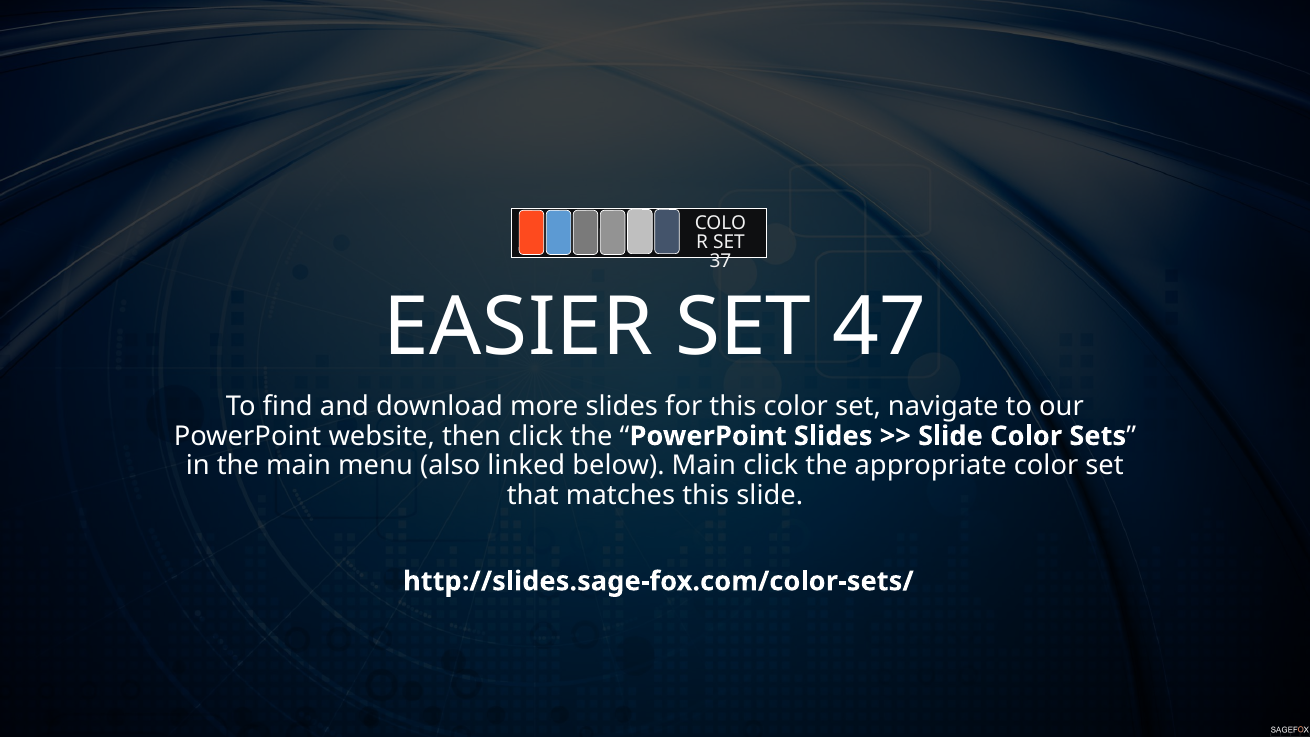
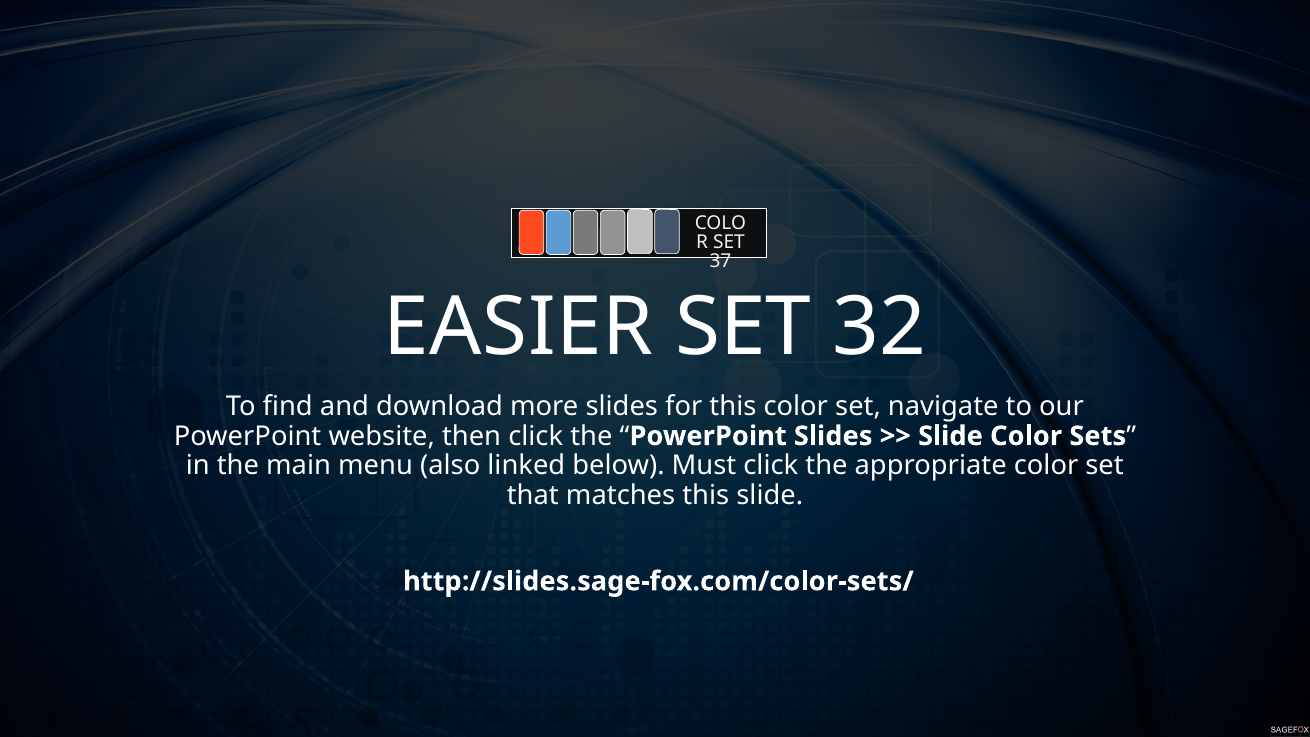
47: 47 -> 32 (879, 327)
below Main: Main -> Must (704, 465)
